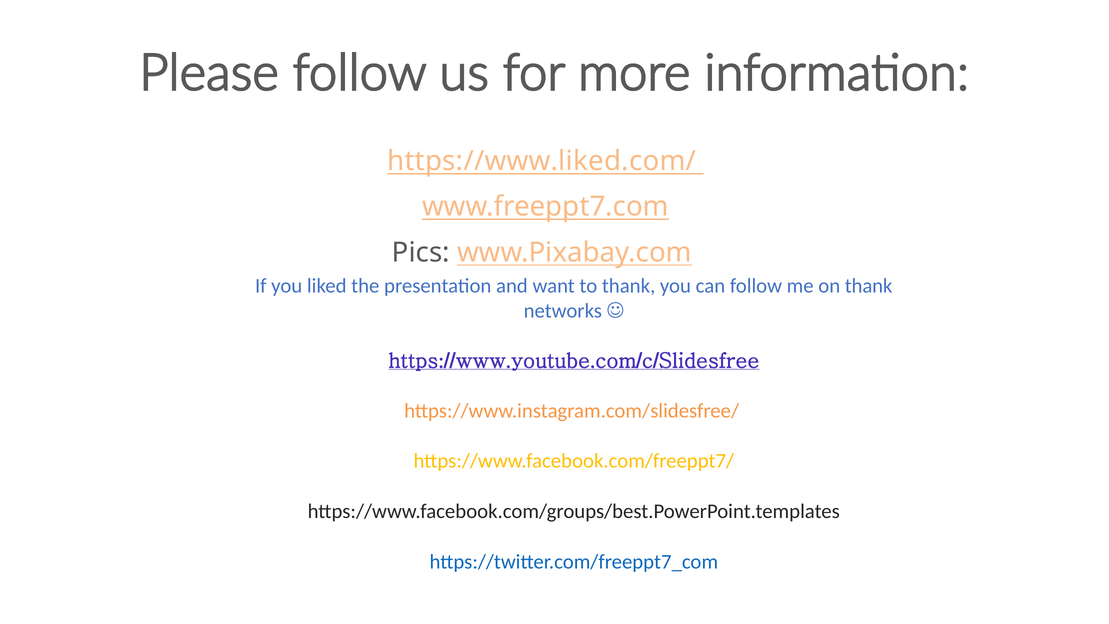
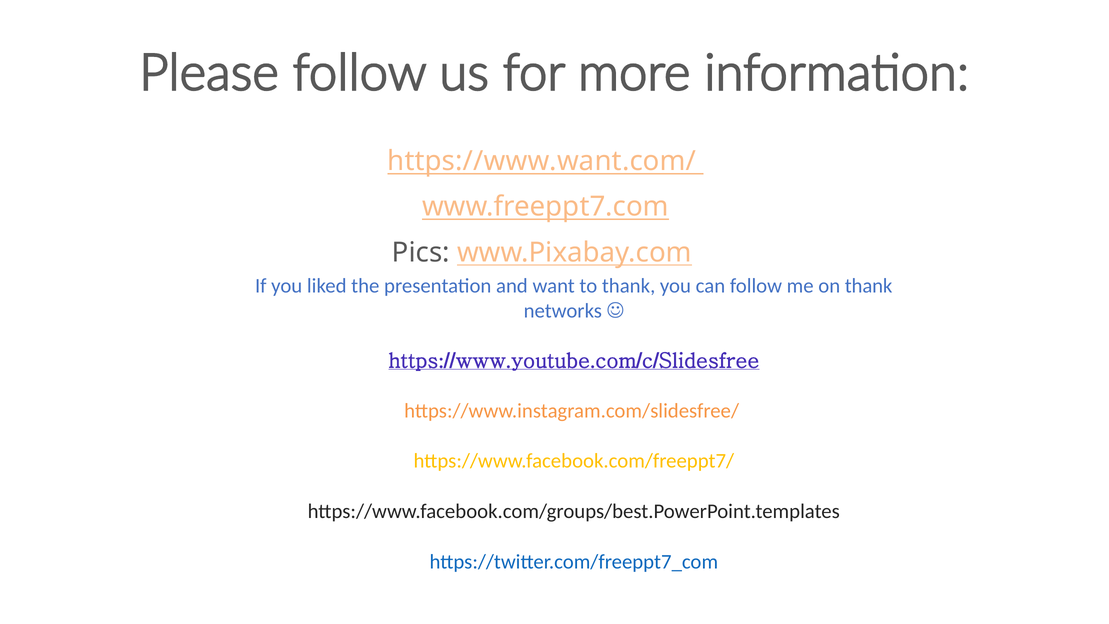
https://www.liked.com/: https://www.liked.com/ -> https://www.want.com/ (542, 161)
